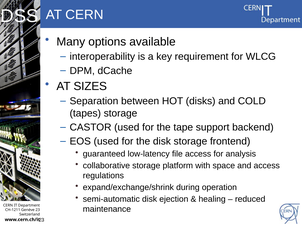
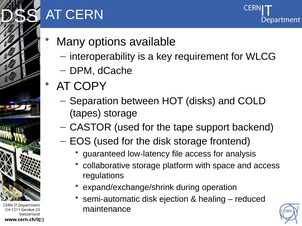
SIZES: SIZES -> COPY (90, 86)
